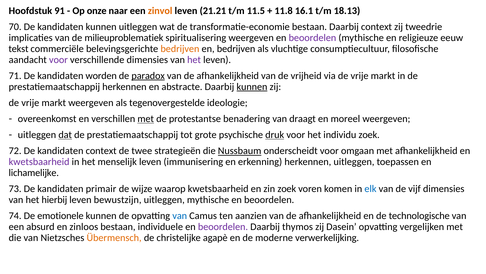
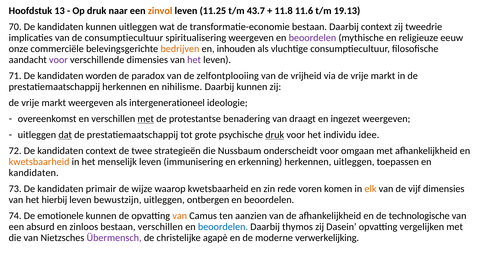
91: 91 -> 13 (60, 11)
Op onze: onze -> druk (97, 11)
21.21: 21.21 -> 11.25 (213, 11)
11.5: 11.5 -> 43.7 (256, 11)
16.1: 16.1 -> 11.6 (304, 11)
18.13: 18.13 -> 19.13 (347, 11)
de milieuproblematiek: milieuproblematiek -> consumptiecultuur (124, 38)
tekst: tekst -> onze (18, 49)
en bedrijven: bedrijven -> inhouden (236, 49)
paradox underline: present -> none (148, 76)
afhankelijkheid: afhankelijkheid -> zelfontplooiing (228, 76)
abstracte: abstracte -> nihilisme (182, 87)
kunnen underline: present -> none (252, 87)
tegenovergestelde: tegenovergestelde -> intergenerationeel (167, 103)
moreel: moreel -> ingezet (345, 119)
individu zoek: zoek -> idee (369, 135)
Nussbaum underline: present -> none (240, 151)
kwetsbaarheid colour: purple -> orange (39, 161)
lichamelijke: lichamelijke -> kandidaten (34, 172)
zin zoek: zoek -> rede (287, 188)
elk colour: blue -> orange (370, 188)
uitleggen mythische: mythische -> ontbergen (208, 199)
van colour: blue -> orange (180, 215)
bestaan individuele: individuele -> verschillen (160, 226)
beoordelen colour: purple -> blue (223, 226)
Übermensch colour: orange -> purple (114, 237)
